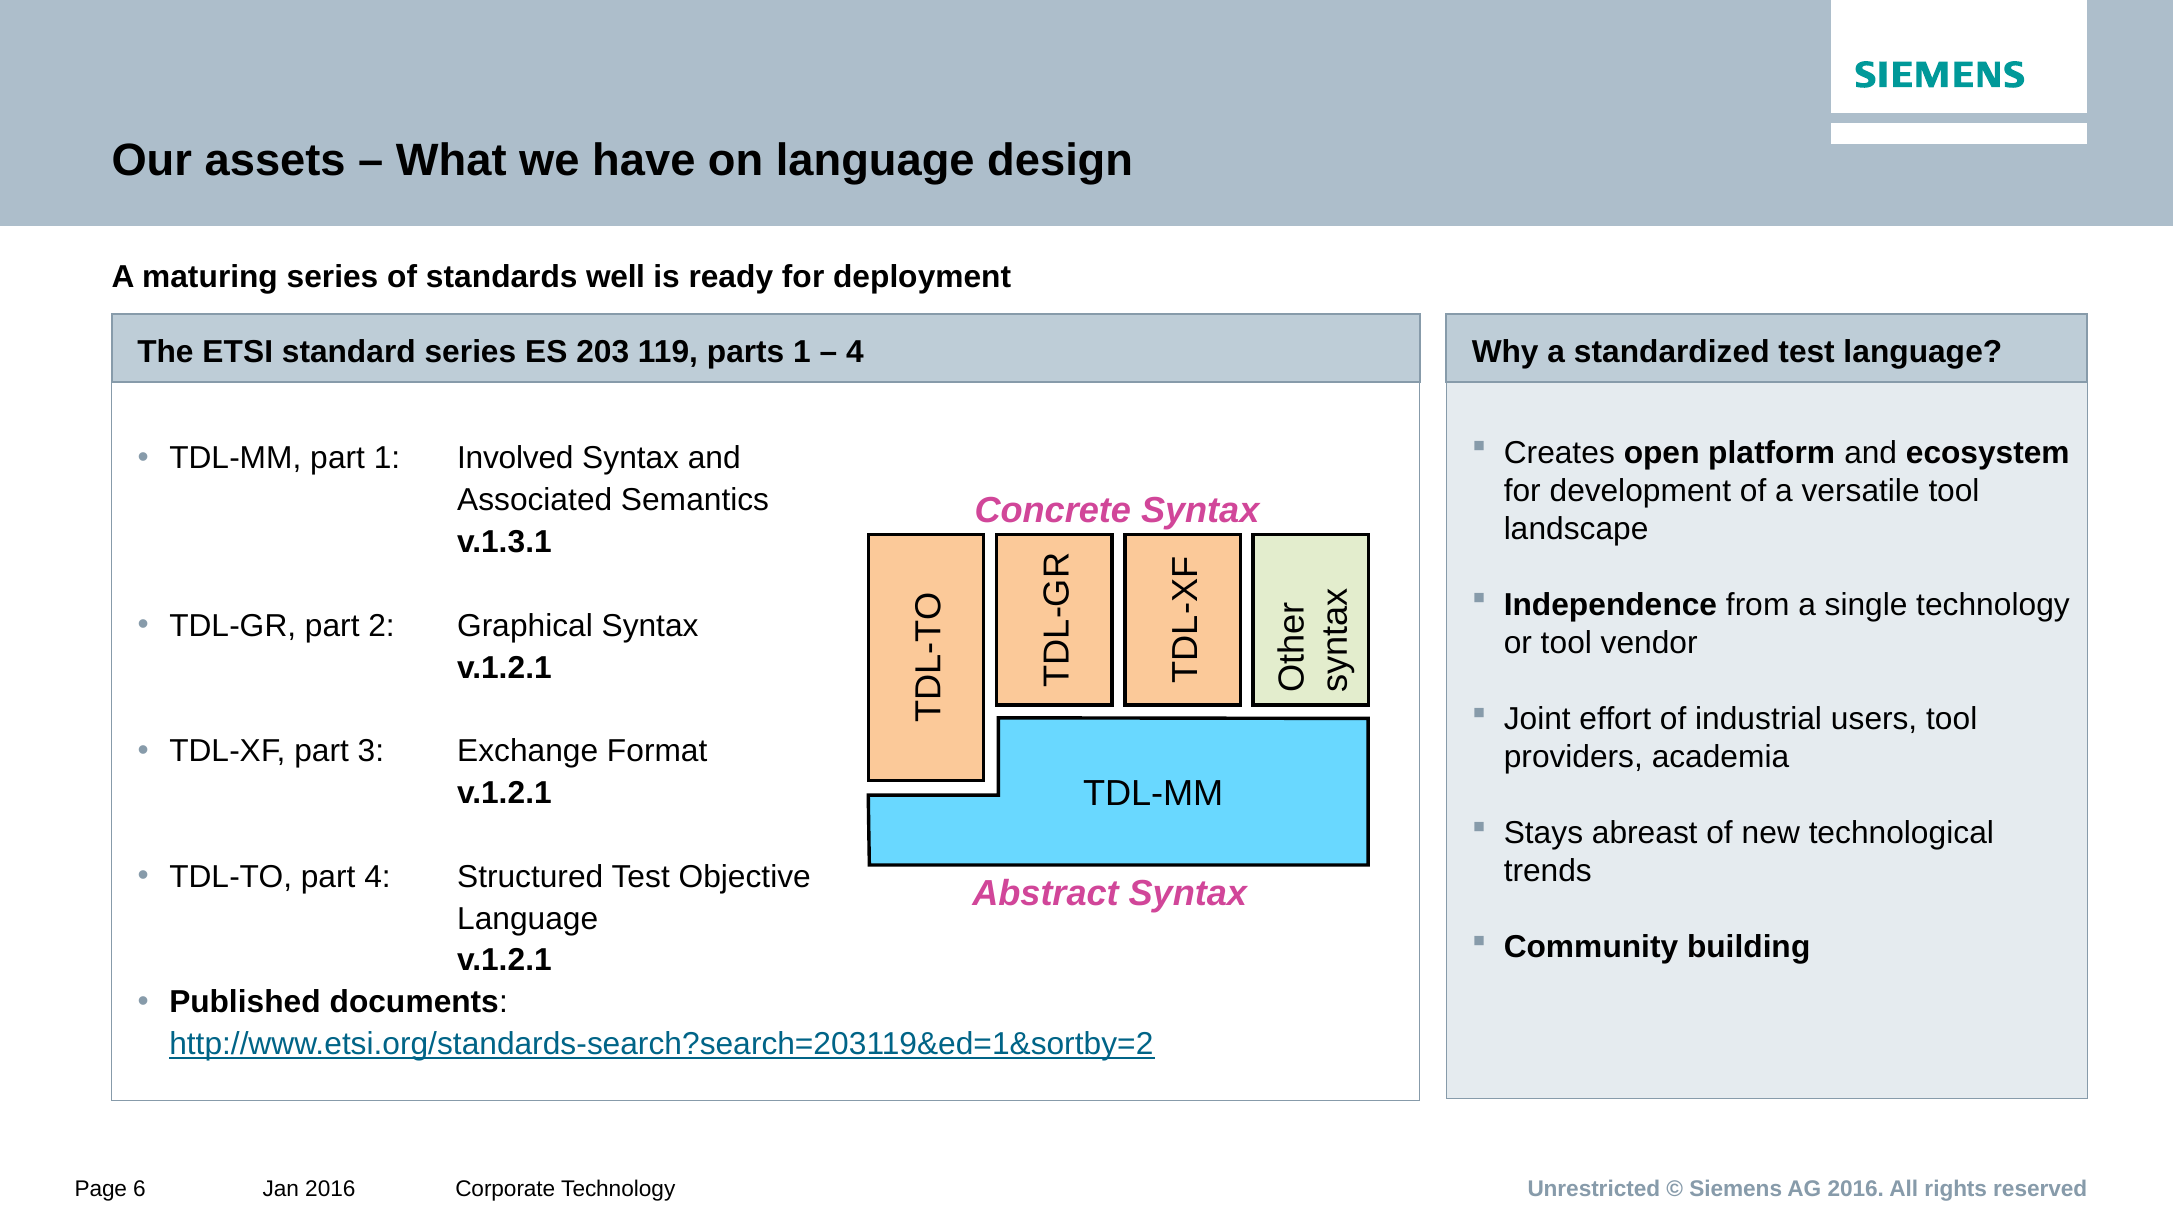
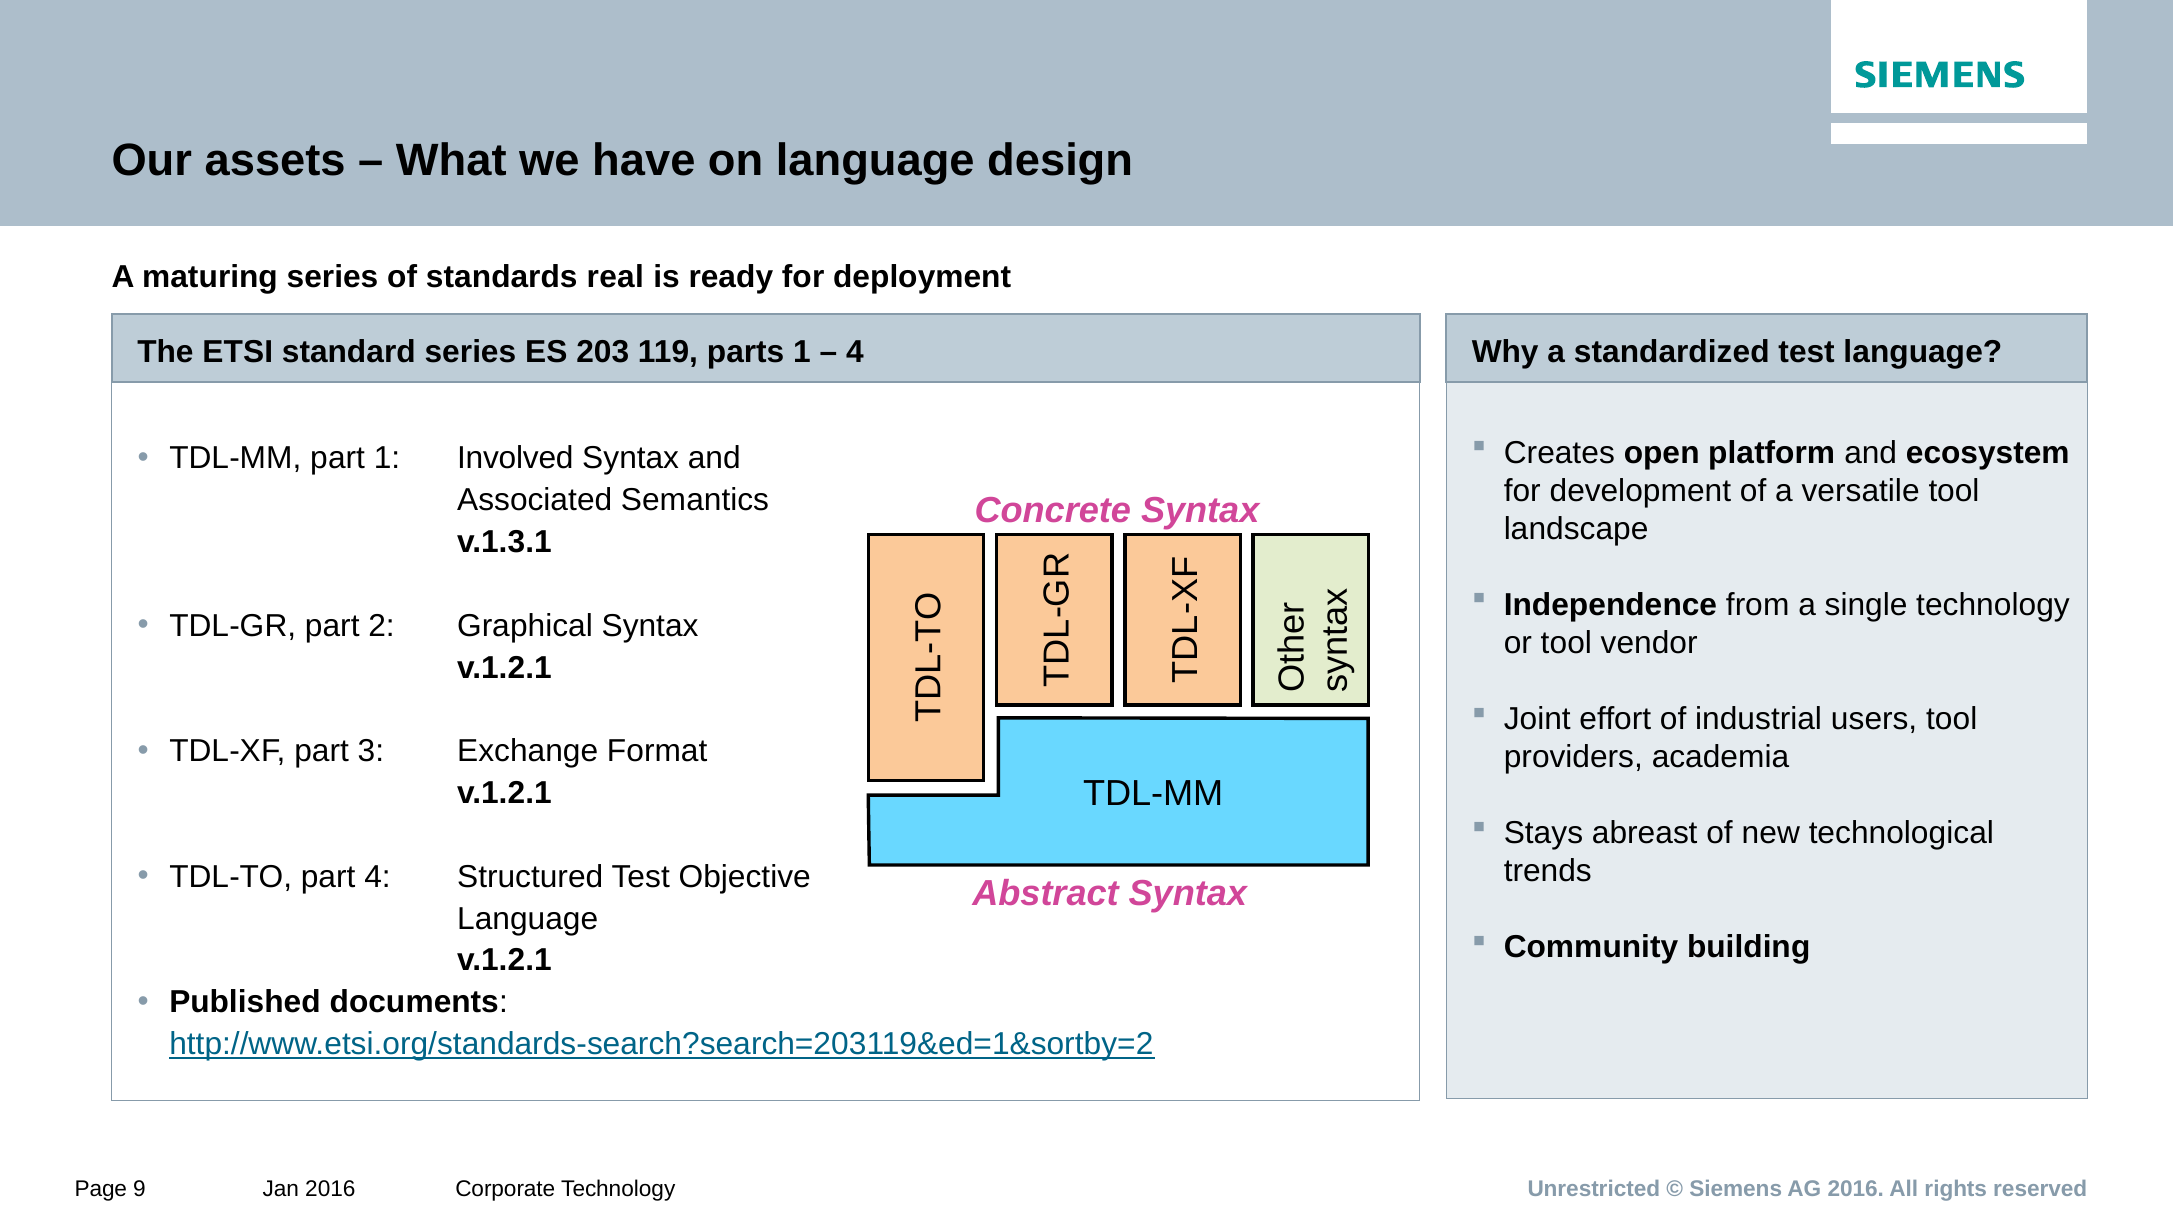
well: well -> real (615, 277)
6: 6 -> 9 (139, 1189)
